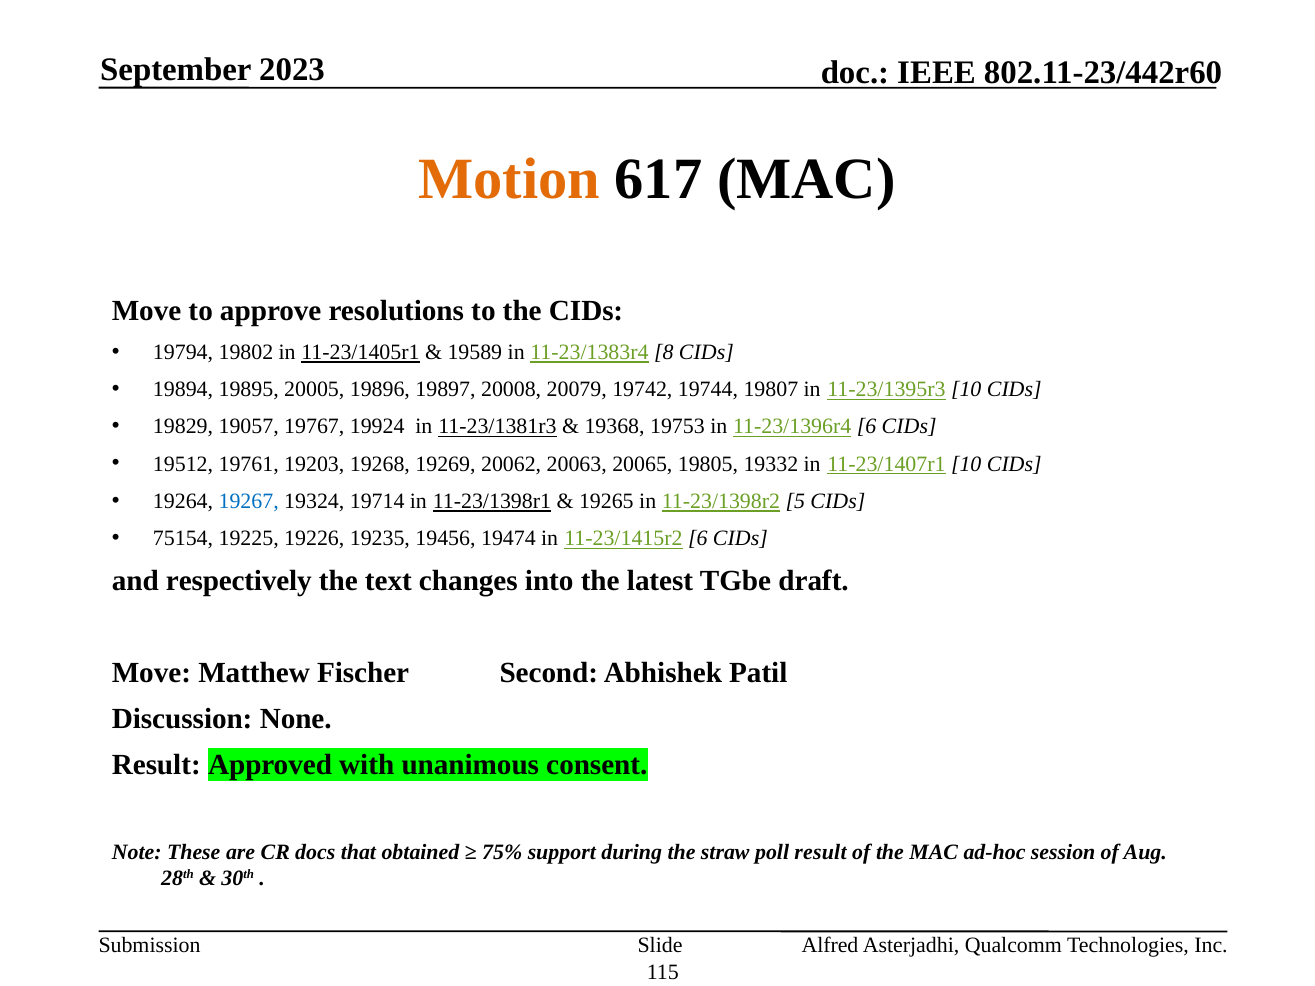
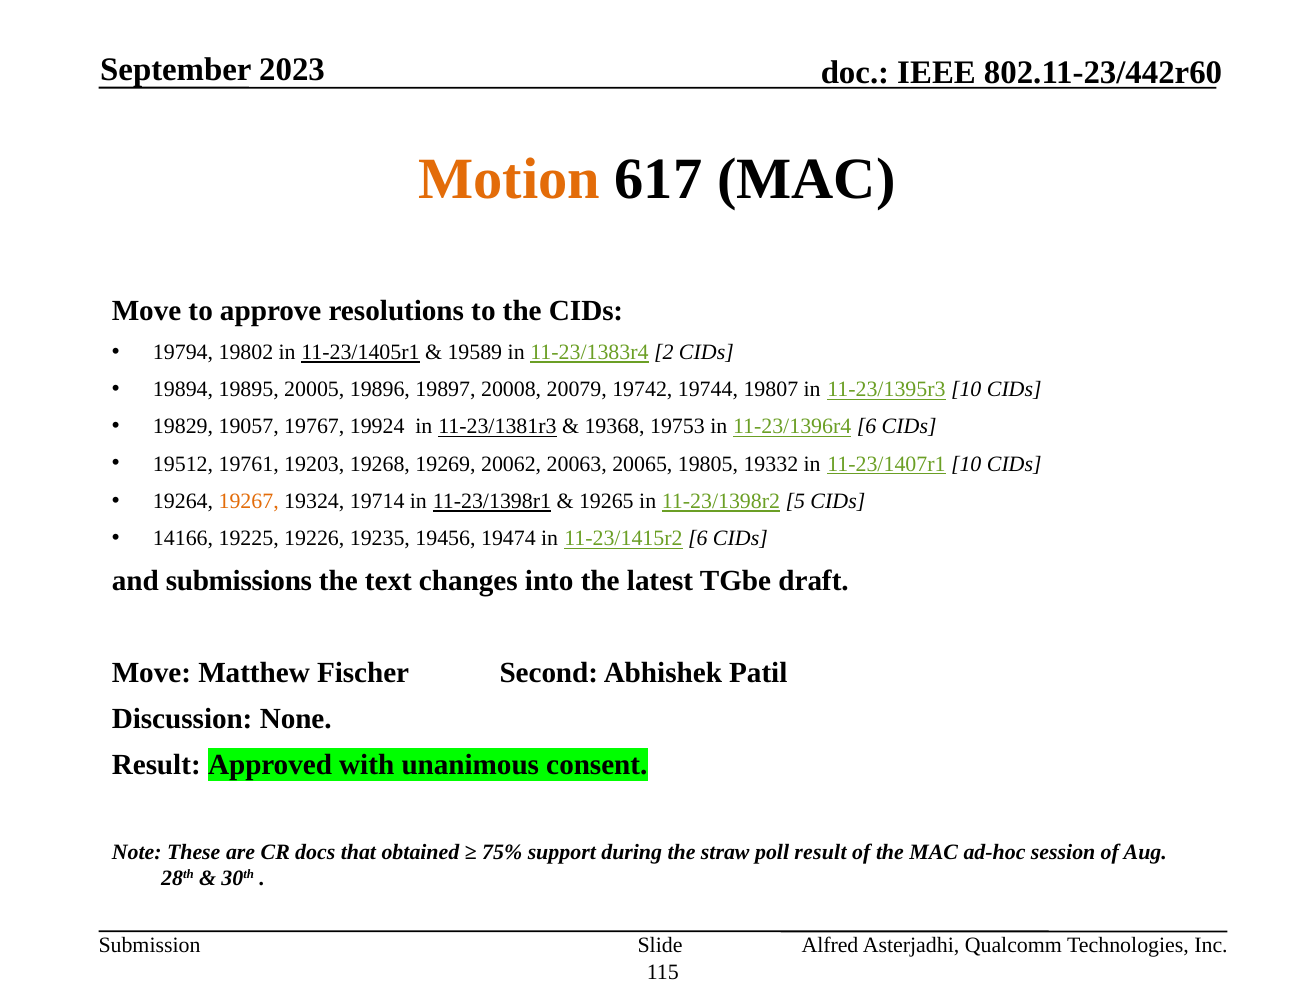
8: 8 -> 2 (664, 352)
19267 colour: blue -> orange (249, 501)
75154: 75154 -> 14166 (183, 539)
respectively: respectively -> submissions (239, 581)
